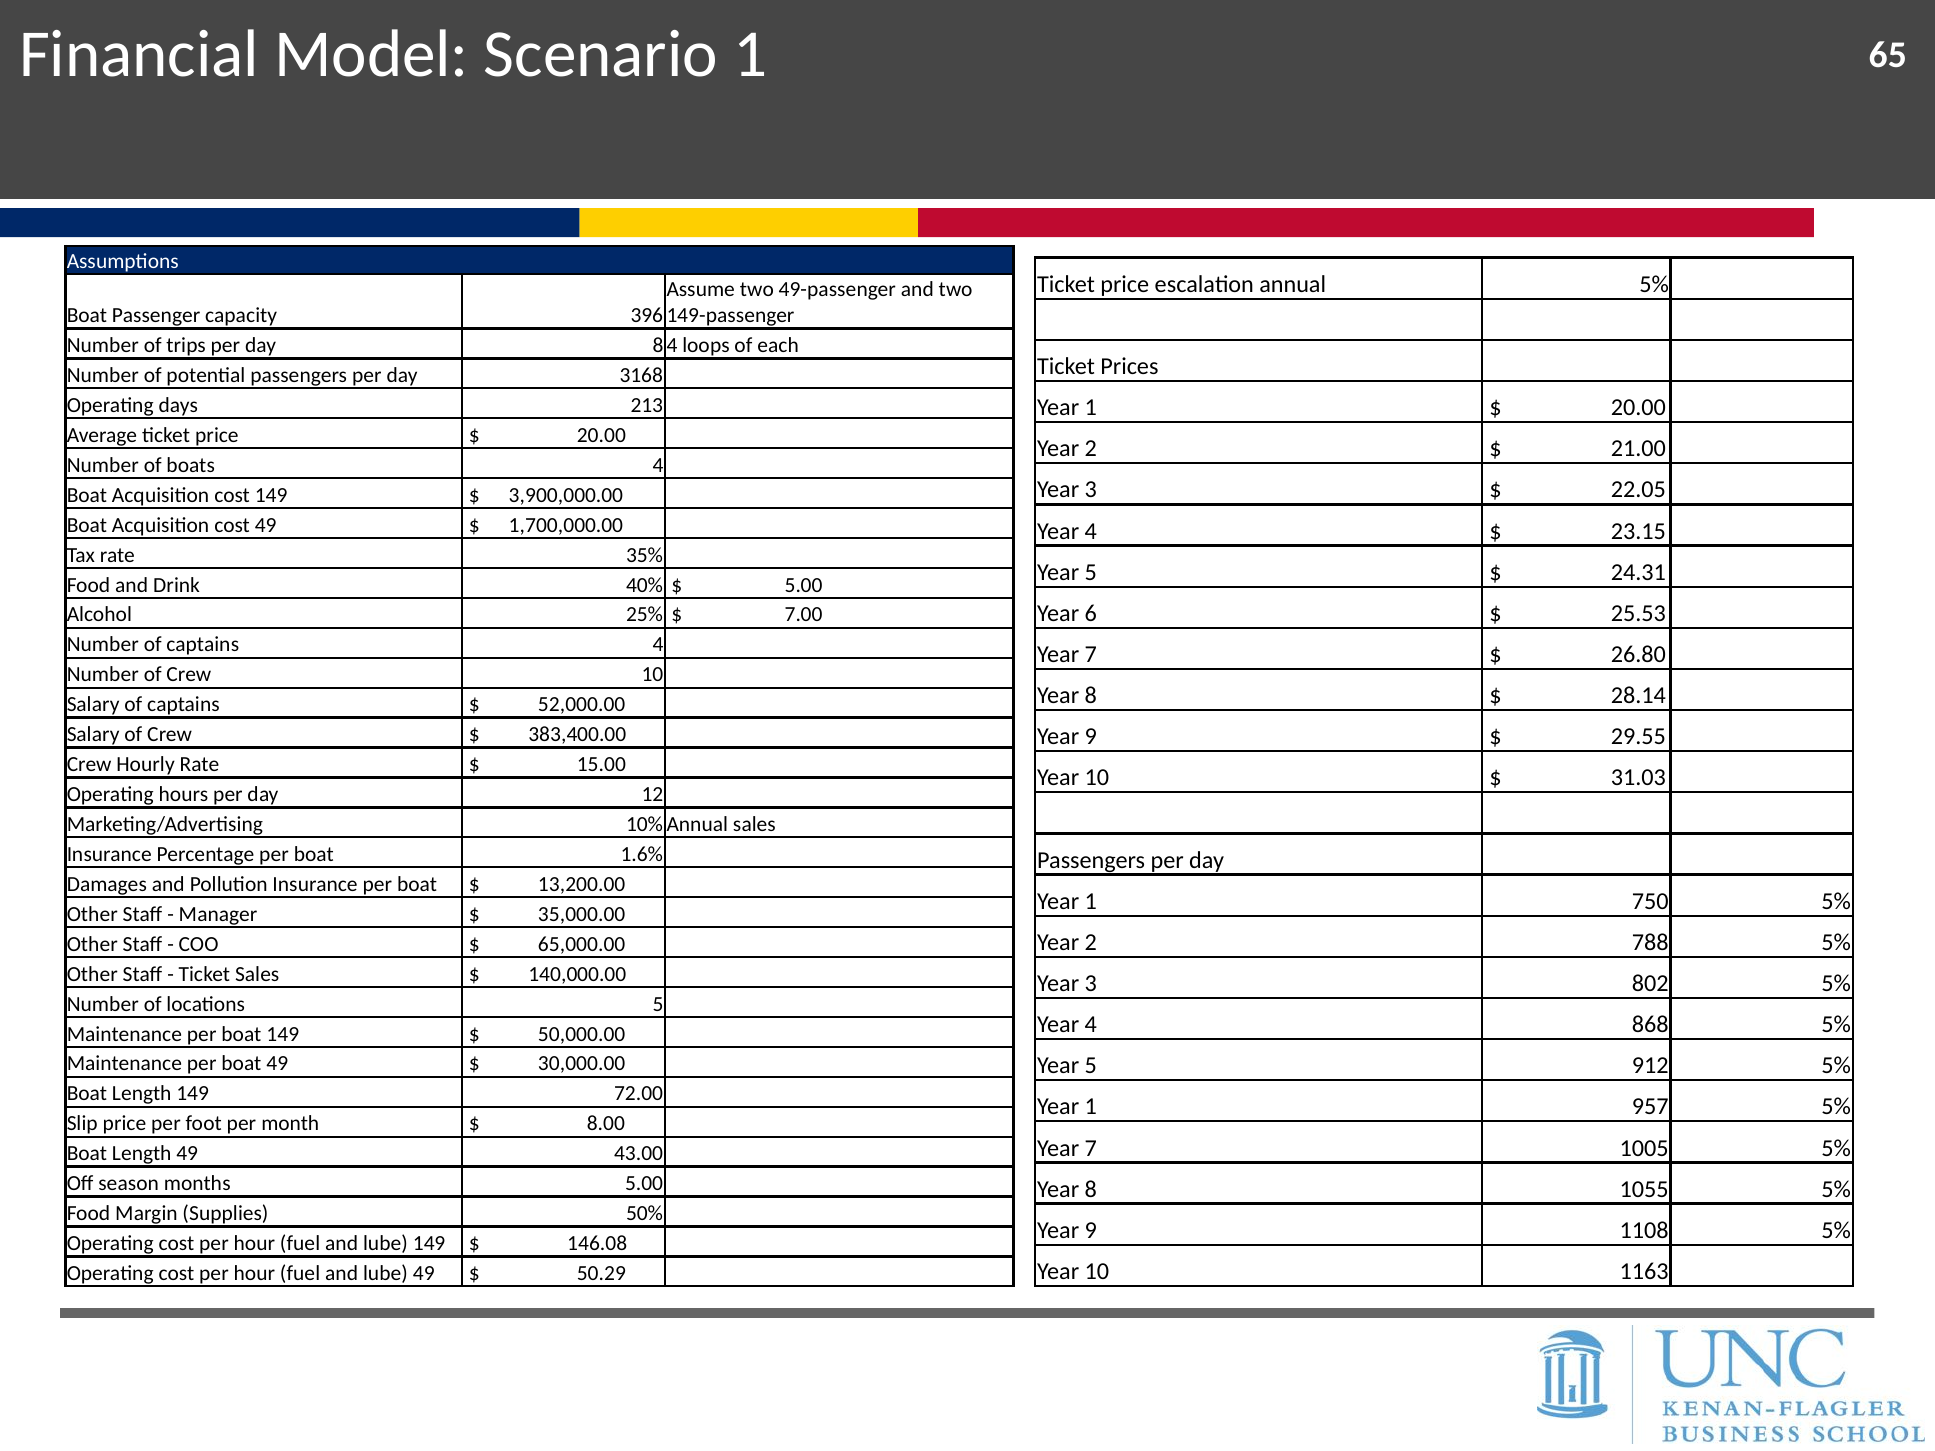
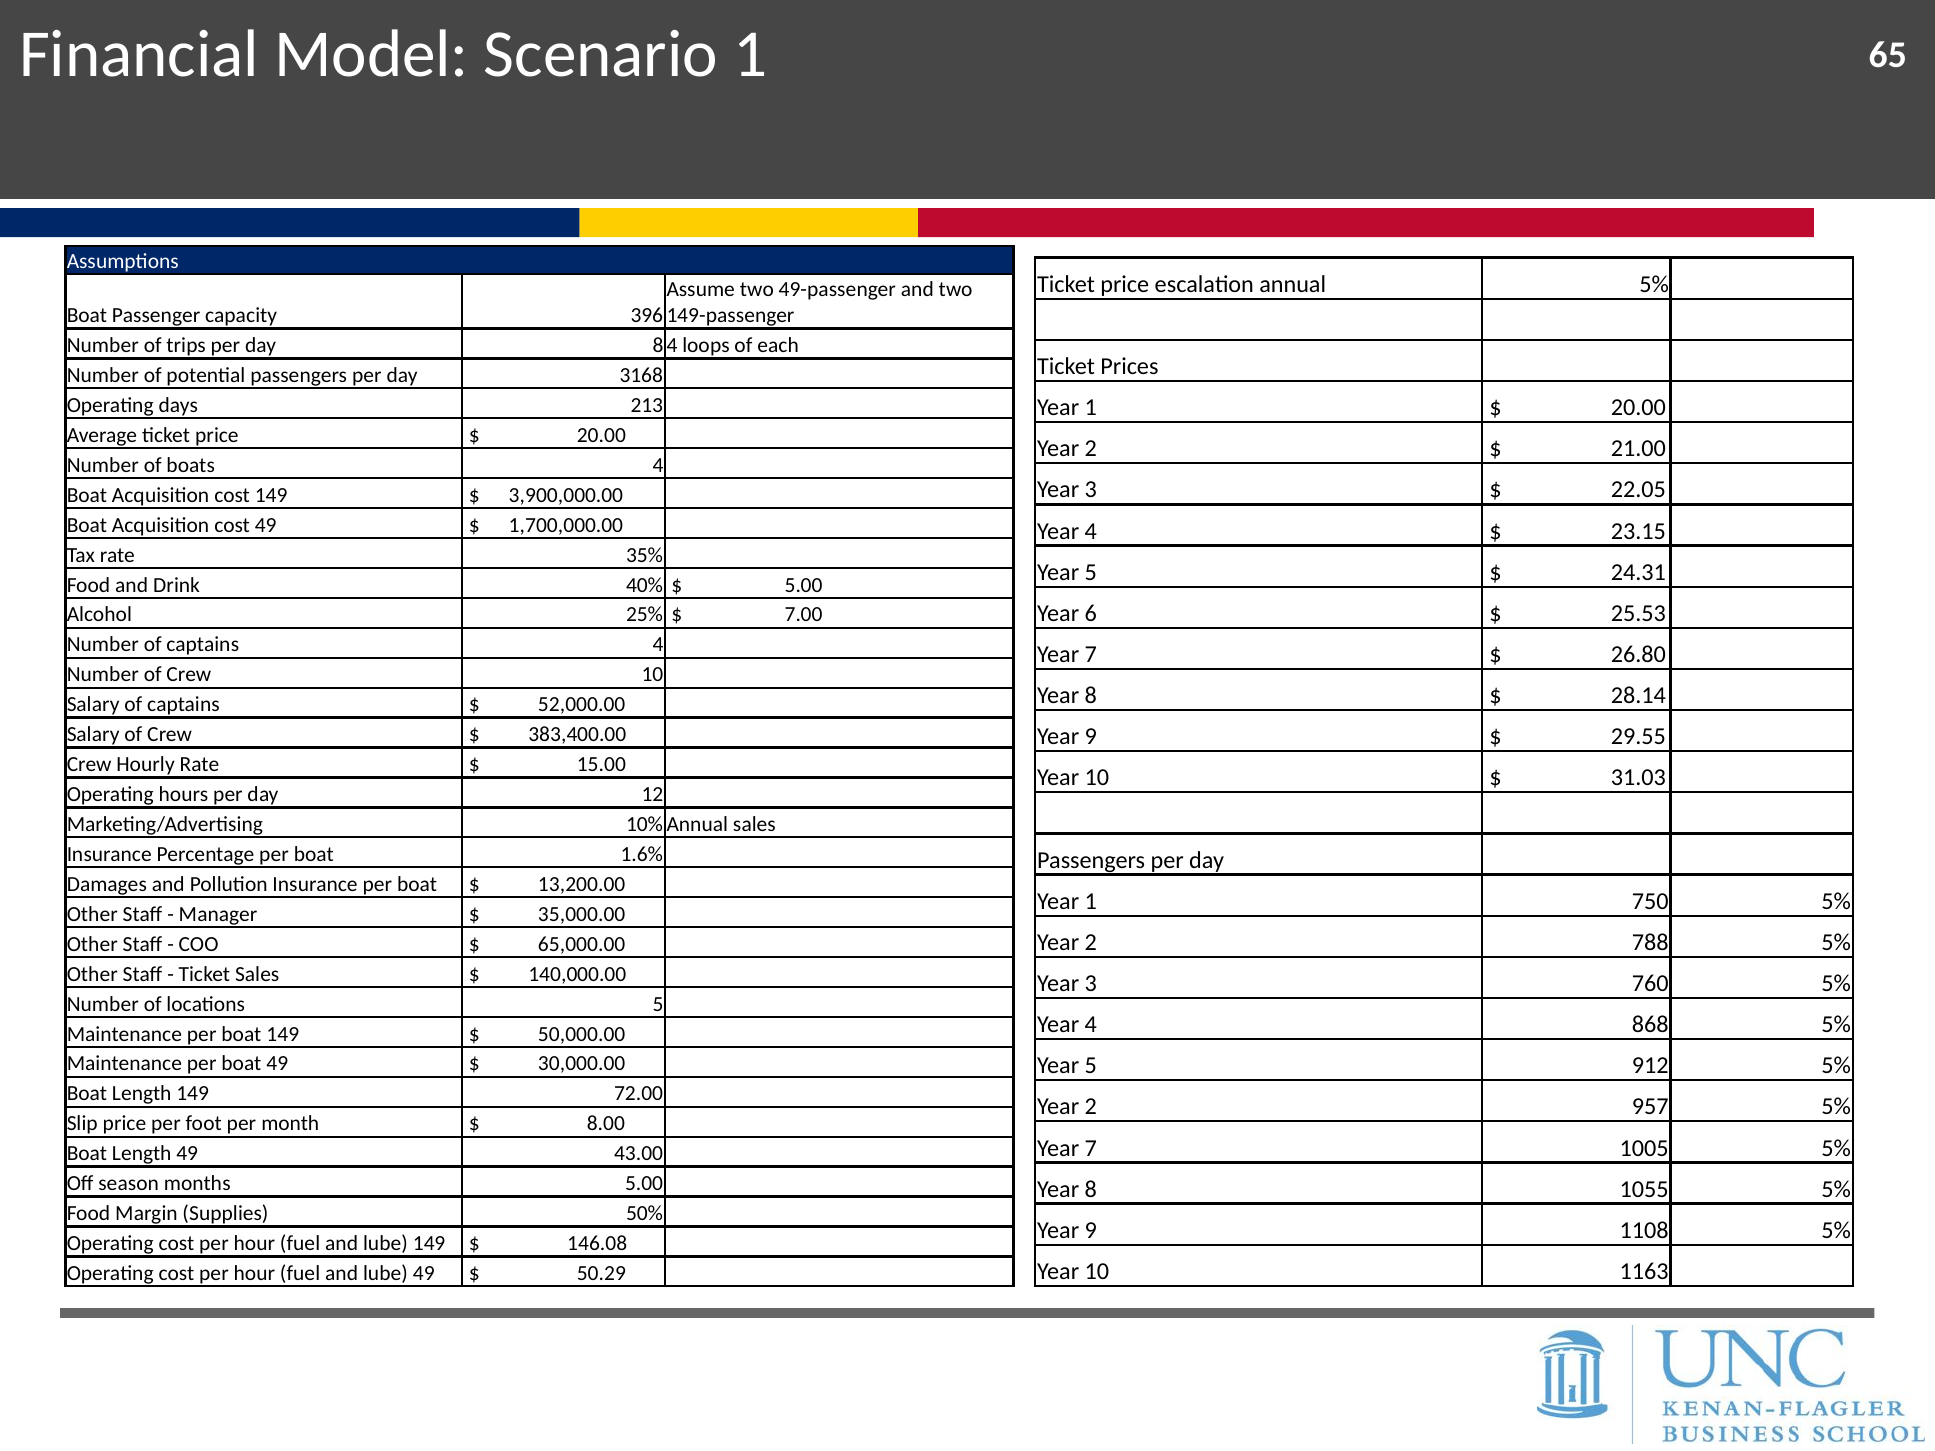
802: 802 -> 760 (1650, 984)
1: 1 -> 2 (1091, 1107)
